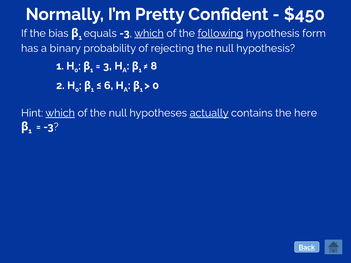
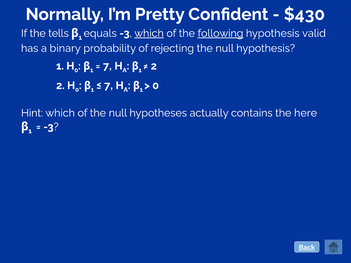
$450: $450 -> $430 (304, 14)
bias: bias -> tells (58, 33)
form: form -> valid (314, 33)
3: 3 -> 7 (107, 66)
8: 8 -> 2 (154, 66)
6: 6 -> 7 (109, 86)
which underline: present -> none (60, 113)
actually underline: present -> none (209, 113)
